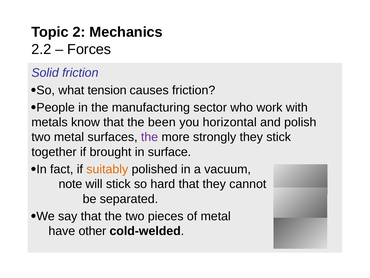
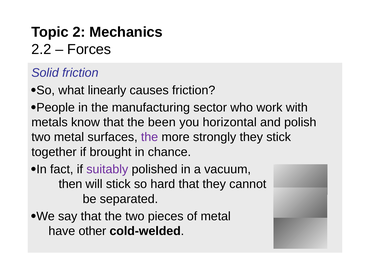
tension: tension -> linearly (107, 90)
surface: surface -> chance (169, 152)
suitably colour: orange -> purple (107, 169)
note: note -> then (70, 184)
